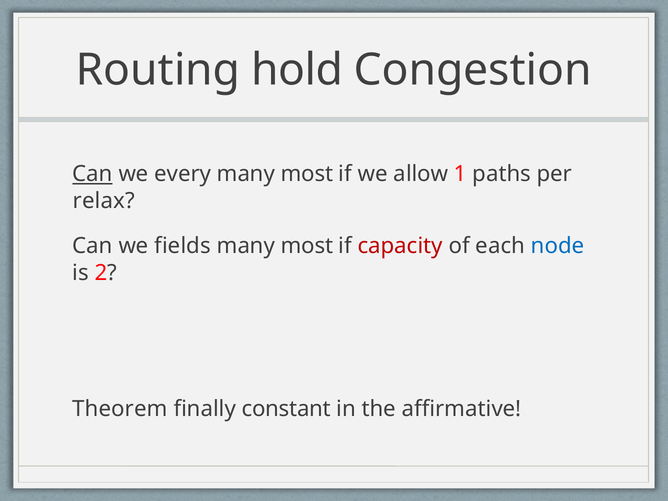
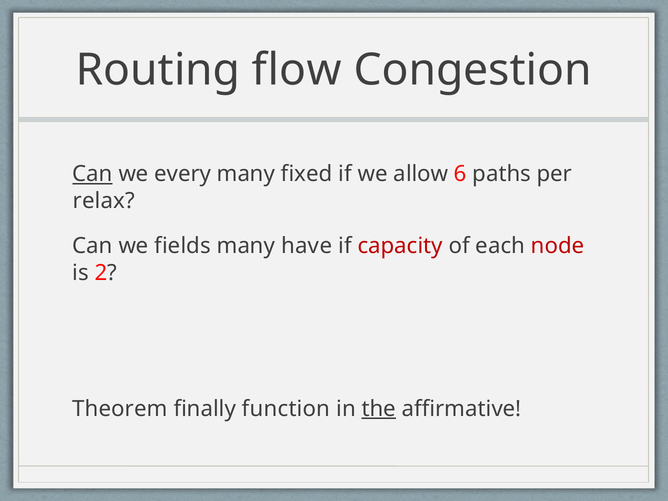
hold: hold -> flow (297, 70)
most: most -> fixed (307, 174)
1: 1 -> 6 (460, 174)
most: most -> have (307, 246)
node colour: blue -> red (558, 246)
constant: constant -> function (286, 409)
the underline: none -> present (379, 409)
